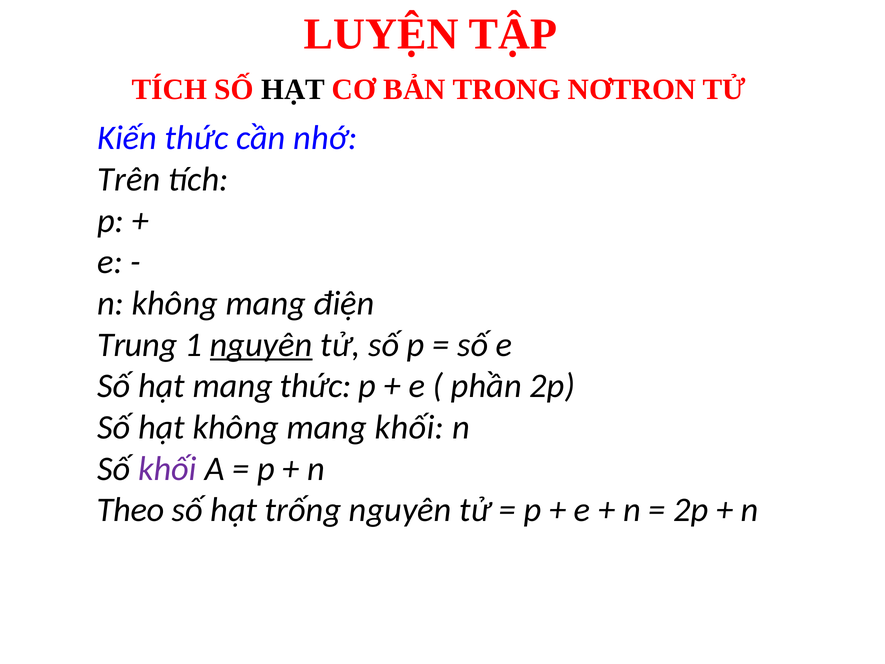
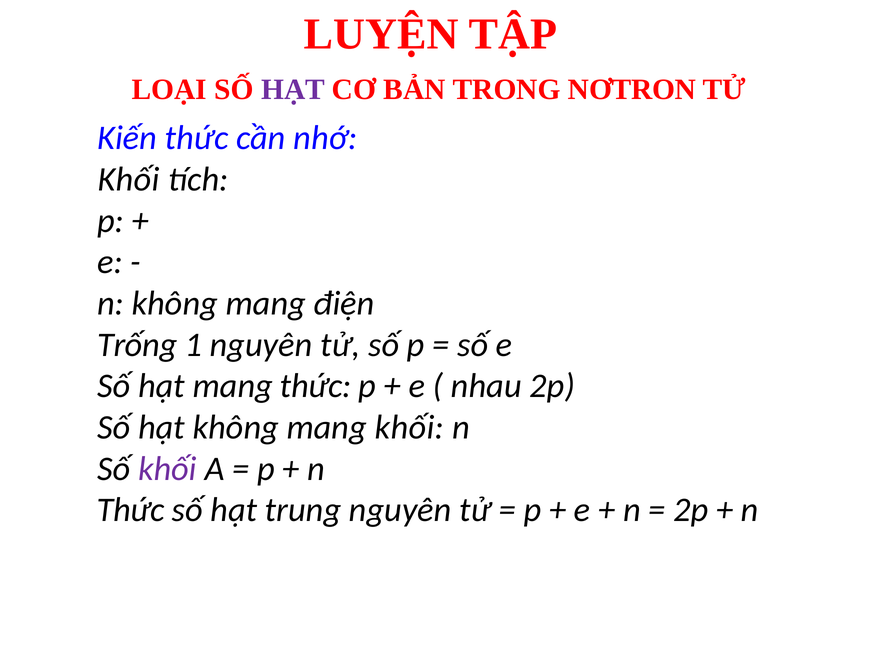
TÍCH: TÍCH -> LOẠI (169, 89)
HẠT colour: black -> purple (293, 89)
Trên: Trên -> Khối (129, 179)
Trung: Trung -> Trống (137, 345)
nguyên underline: present -> none (261, 345)
phần: phần -> nhau (486, 386)
Theo: Theo -> Thức (131, 510)
trống: trống -> trung (303, 510)
